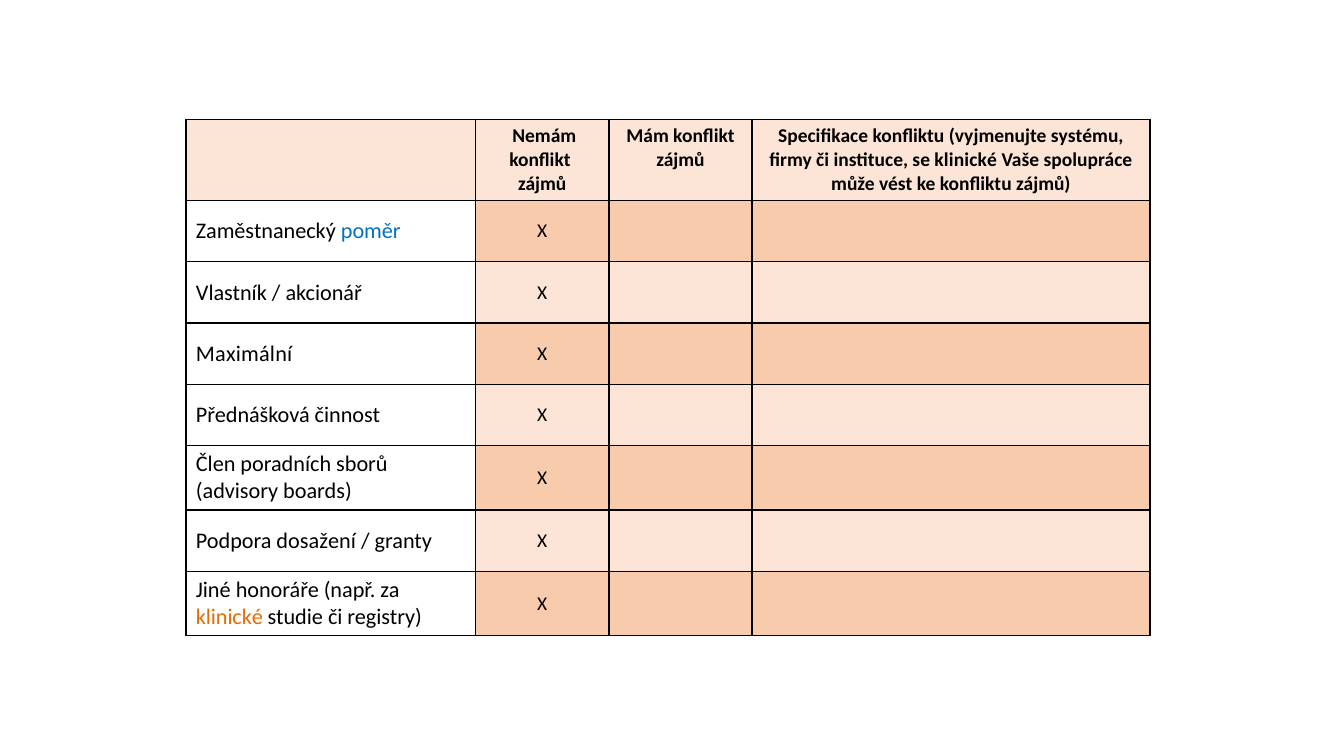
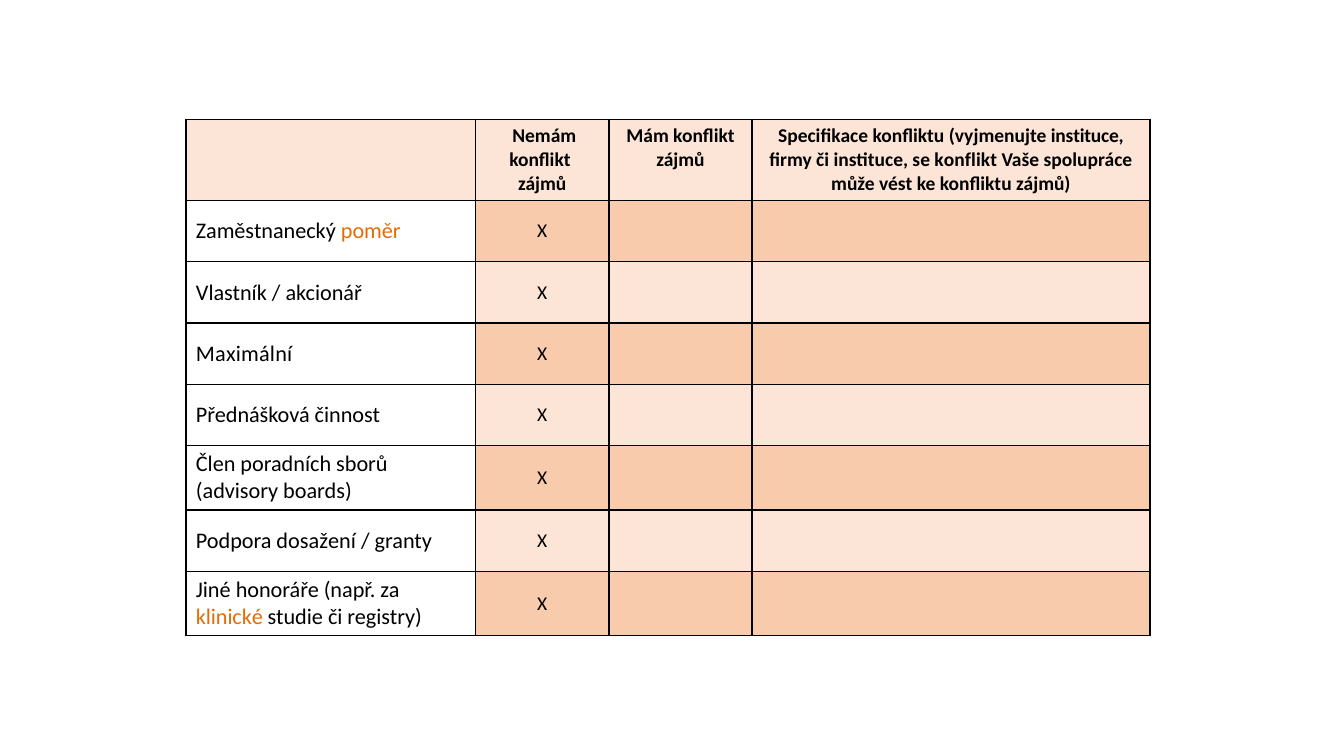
vyjmenujte systému: systému -> instituce (1087, 136)
se klinické: klinické -> konflikt (966, 160)
poměr colour: blue -> orange (371, 231)
